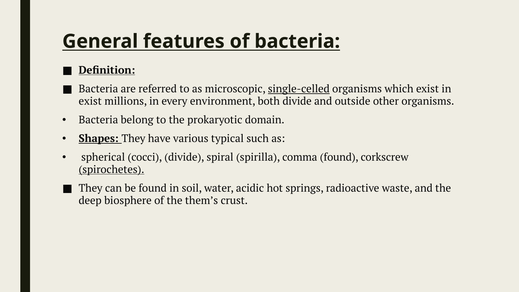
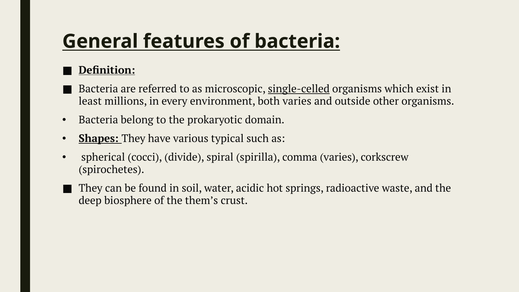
exist: exist -> least (90, 101)
both divide: divide -> varies (297, 101)
comma found: found -> varies (339, 157)
spirochetes underline: present -> none (111, 169)
